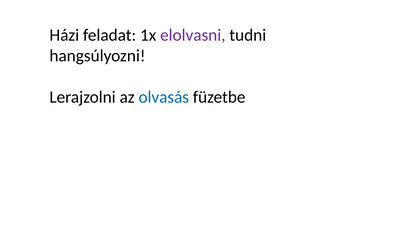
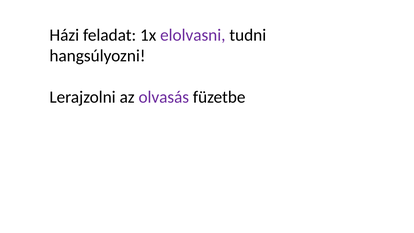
olvasás colour: blue -> purple (164, 97)
